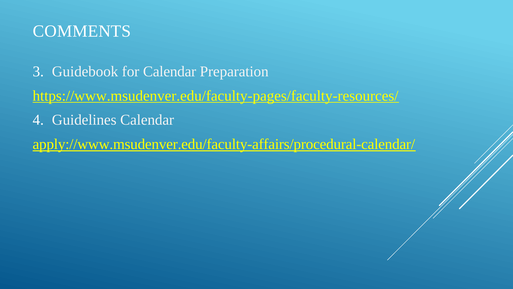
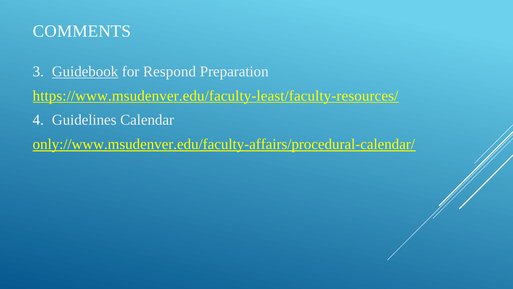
Guidebook underline: none -> present (85, 71)
for Calendar: Calendar -> Respond (170, 71)
https://www.msudenver.edu/faculty-pages/faculty-resources/: https://www.msudenver.edu/faculty-pages/faculty-resources/ -> https://www.msudenver.edu/faculty-least/faculty-resources/ (215, 96)
apply://www.msudenver.edu/faculty-affairs/procedural-calendar/: apply://www.msudenver.edu/faculty-affairs/procedural-calendar/ -> only://www.msudenver.edu/faculty-affairs/procedural-calendar/ (224, 144)
